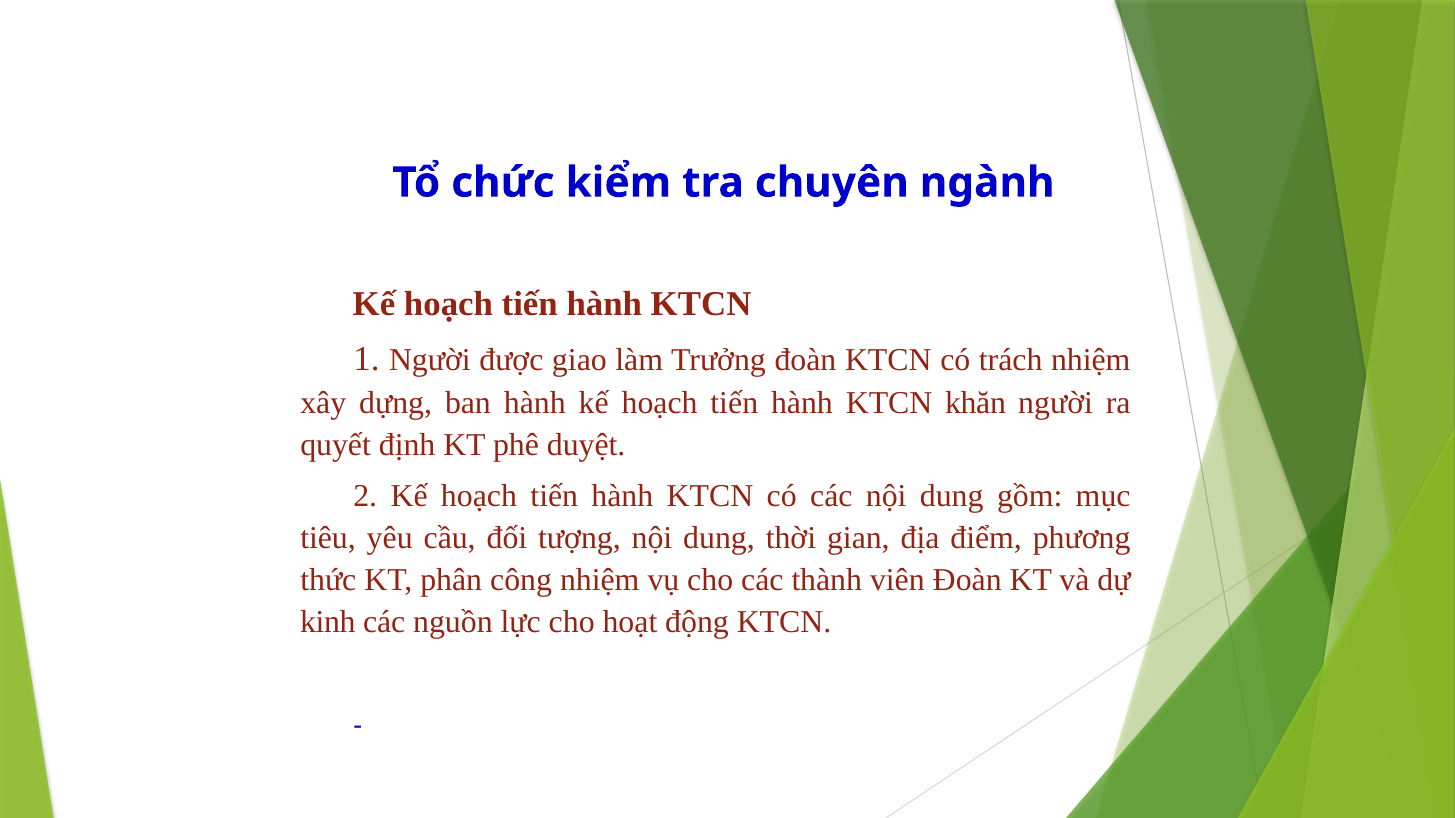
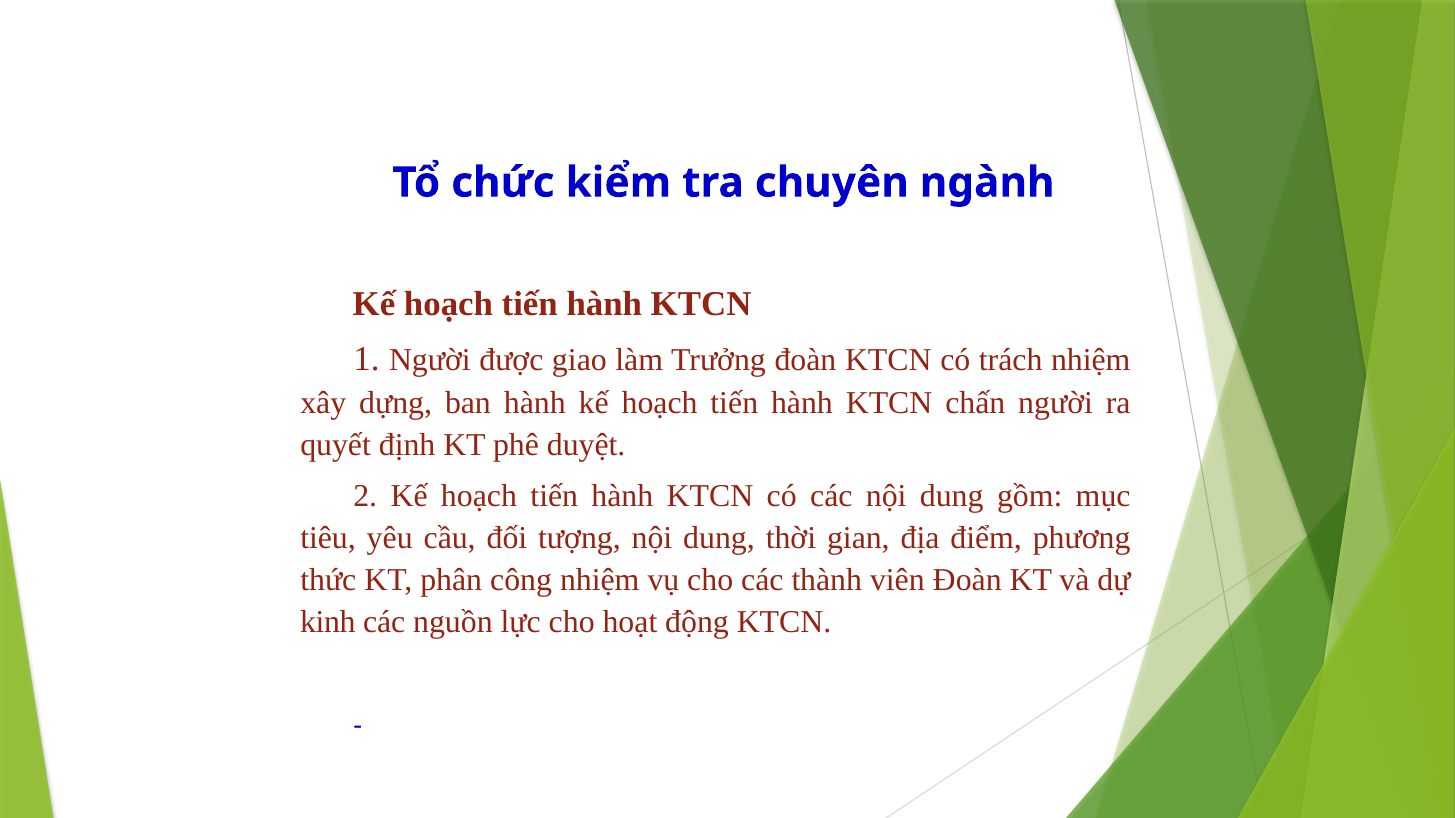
khăn: khăn -> chấn (975, 403)
